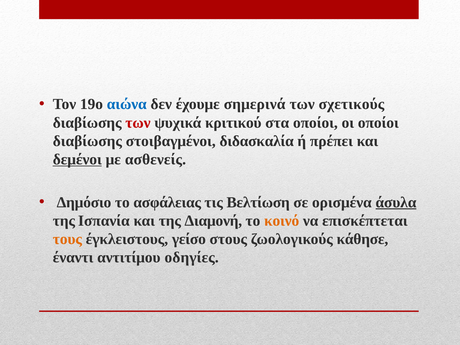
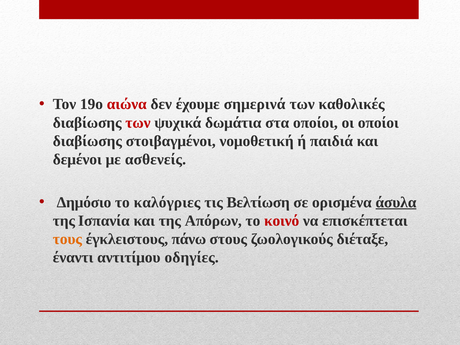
αιώνα colour: blue -> red (127, 104)
σχετικούς: σχετικούς -> καθολικές (352, 104)
κριτικού: κριτικού -> δωμάτια (233, 123)
διδασκαλία: διδασκαλία -> νομοθετική (257, 141)
πρέπει: πρέπει -> παιδιά (331, 141)
δεμένοι underline: present -> none (77, 159)
ασφάλειας: ασφάλειας -> καλόγριες (167, 202)
Διαμονή: Διαμονή -> Απόρων (213, 221)
κοινό colour: orange -> red (282, 221)
γείσο: γείσο -> πάνω (189, 239)
κάθησε: κάθησε -> διέταξε (362, 239)
